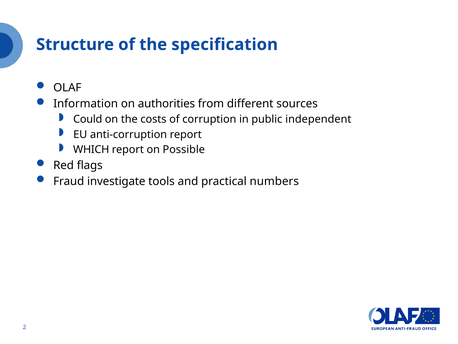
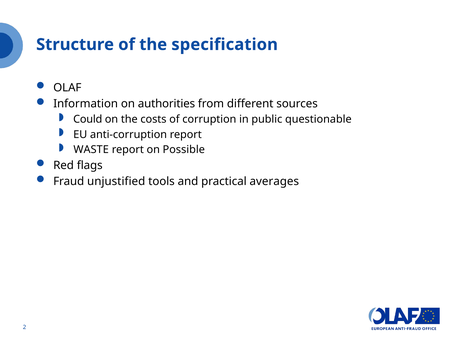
independent: independent -> questionable (318, 119)
WHICH: WHICH -> WASTE (91, 149)
investigate: investigate -> unjustified (116, 181)
numbers: numbers -> averages (274, 181)
